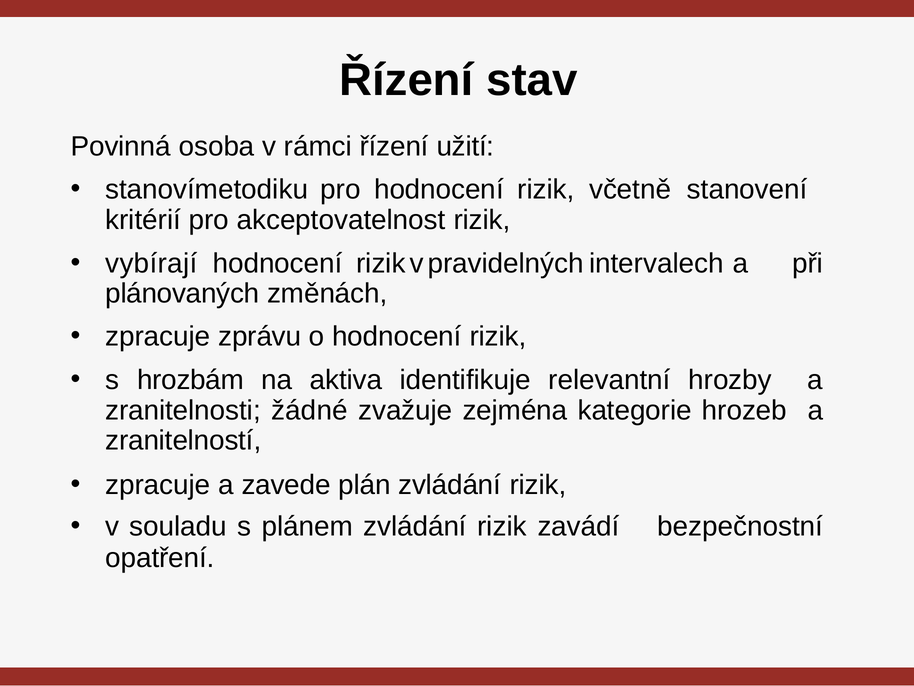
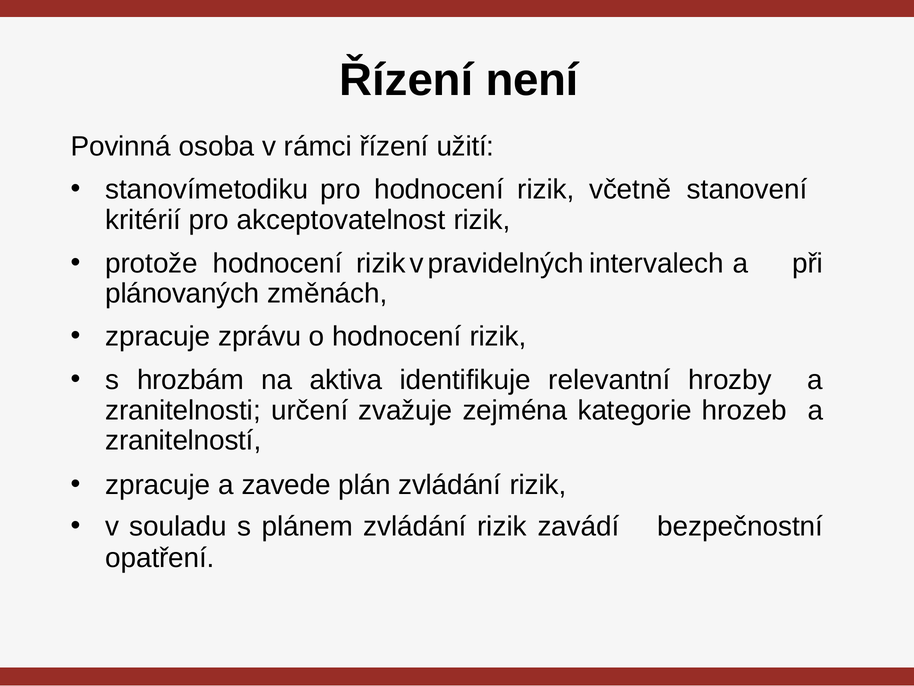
stav: stav -> není (532, 80)
vybírají: vybírají -> protože (152, 263)
žádné: žádné -> určení (310, 410)
